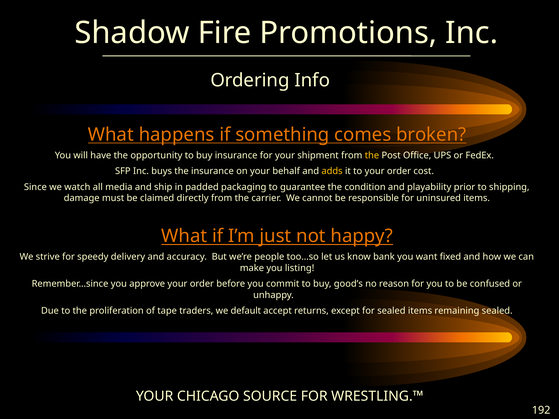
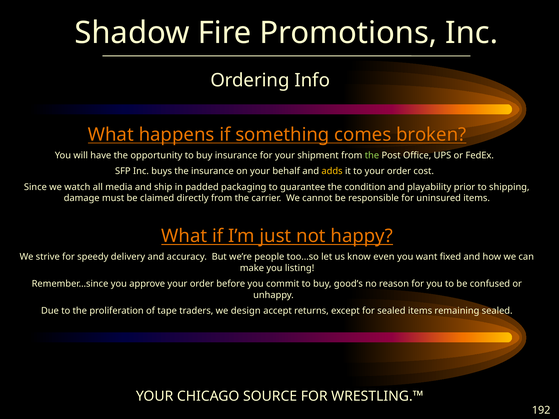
the colour: yellow -> light green (372, 155)
bank: bank -> even (384, 257)
default: default -> design (246, 311)
